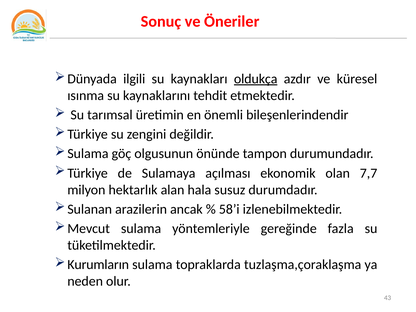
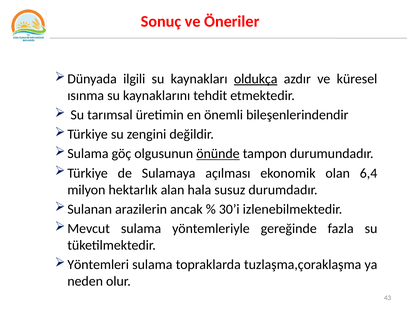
önünde underline: none -> present (218, 154)
7,7: 7,7 -> 6,4 (369, 173)
58’i: 58’i -> 30’i (229, 209)
Kurumların: Kurumların -> Yöntemleri (98, 265)
